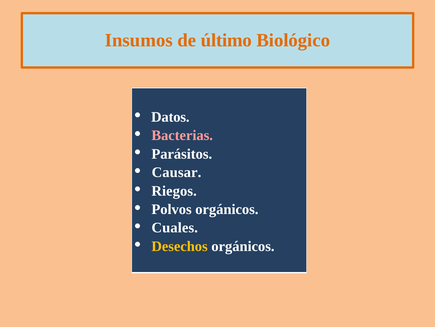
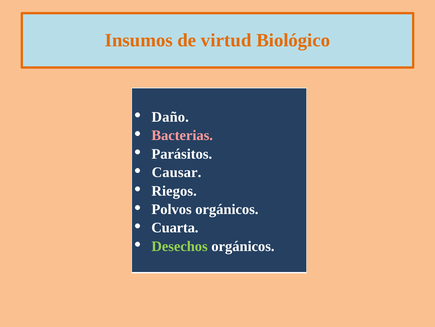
último: último -> virtud (226, 40)
Datos: Datos -> Daño (170, 117)
Cuales: Cuales -> Cuarta (175, 227)
Desechos colour: yellow -> light green (180, 246)
